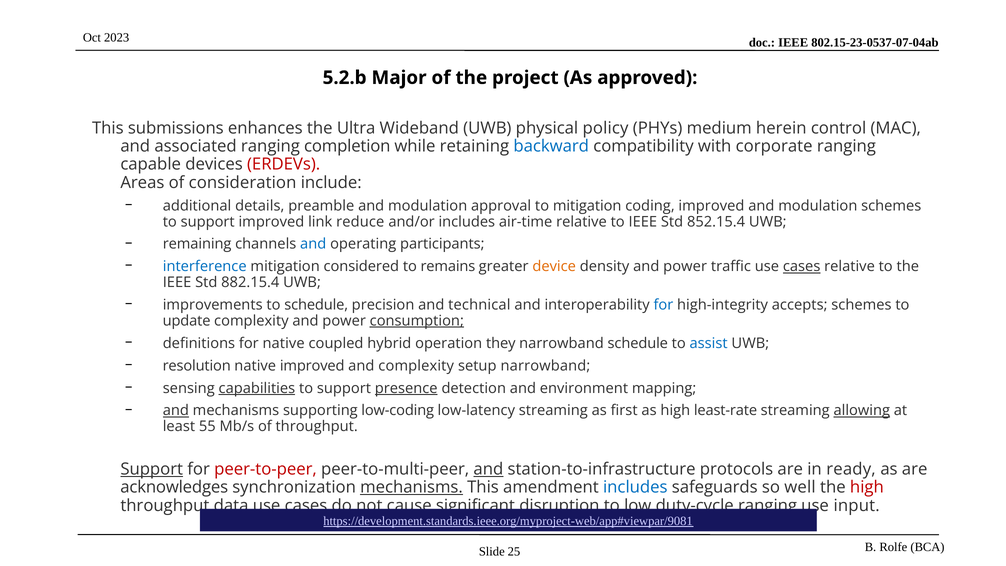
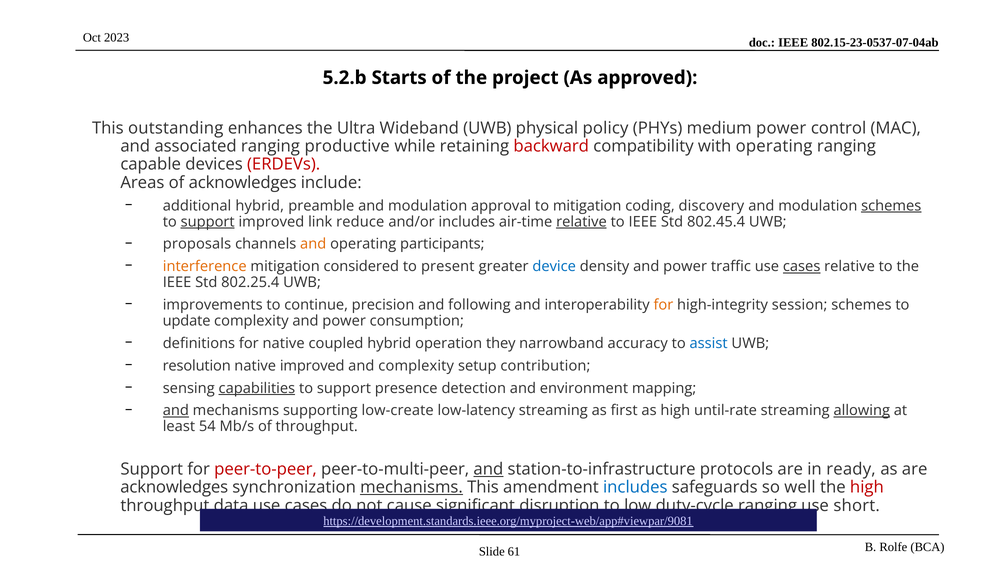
Major: Major -> Starts (399, 78)
submissions: submissions -> outstanding (176, 128)
medium herein: herein -> power (781, 128)
completion: completion -> productive (347, 146)
backward colour: blue -> red (551, 146)
with corporate: corporate -> operating (774, 146)
of consideration: consideration -> acknowledges (243, 182)
additional details: details -> hybrid (260, 206)
coding improved: improved -> discovery (711, 206)
schemes underline: none -> present (891, 206)
support underline: none -> present (208, 222)
relative underline: none -> present (581, 222)
852.15.4: 852.15.4 -> 802.45.4 (716, 222)
remaining: remaining -> proposals (197, 244)
and colour: blue -> orange (313, 244)
interference colour: blue -> orange (205, 267)
remains: remains -> present (448, 267)
device colour: orange -> blue (554, 267)
882.15.4: 882.15.4 -> 802.25.4 (250, 282)
to schedule: schedule -> continue (316, 305)
technical: technical -> following (479, 305)
for colour: blue -> orange (663, 305)
accepts: accepts -> session (800, 305)
consumption underline: present -> none (417, 321)
narrowband schedule: schedule -> accuracy (638, 343)
setup narrowband: narrowband -> contribution (545, 366)
presence underline: present -> none (406, 388)
low-coding: low-coding -> low-create (398, 411)
least-rate: least-rate -> until-rate (725, 411)
55: 55 -> 54 (207, 426)
Support underline: present -> none (152, 469)
input: input -> short (857, 505)
25: 25 -> 61 (514, 552)
